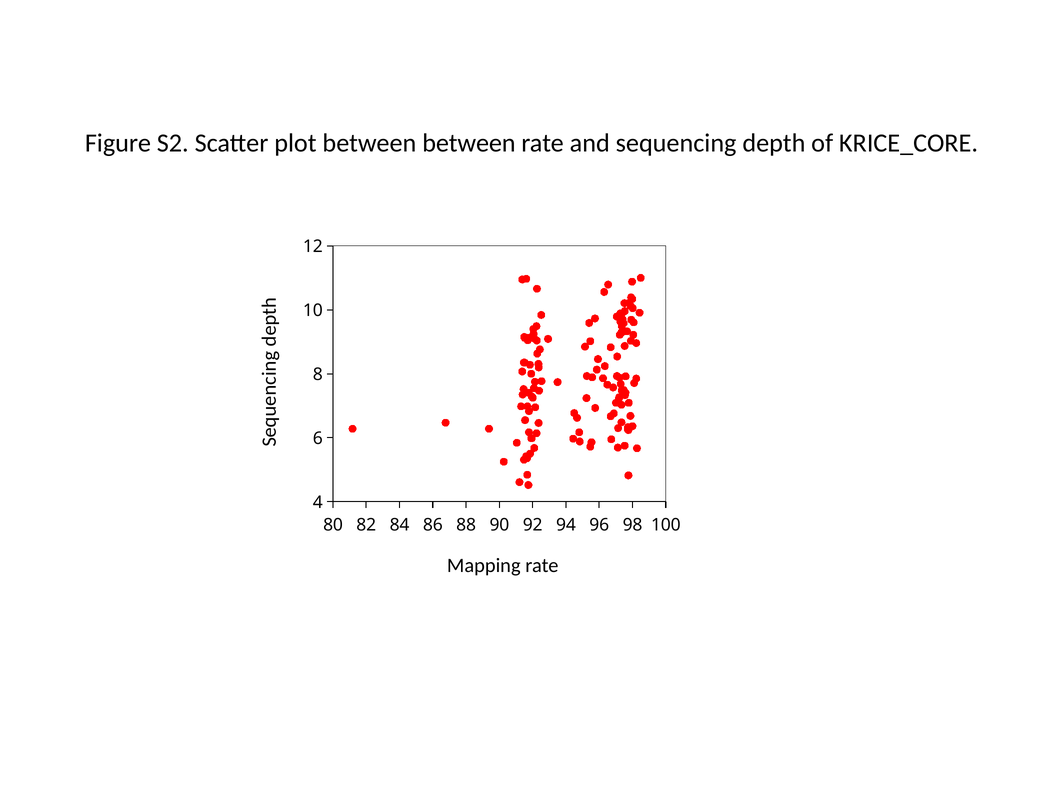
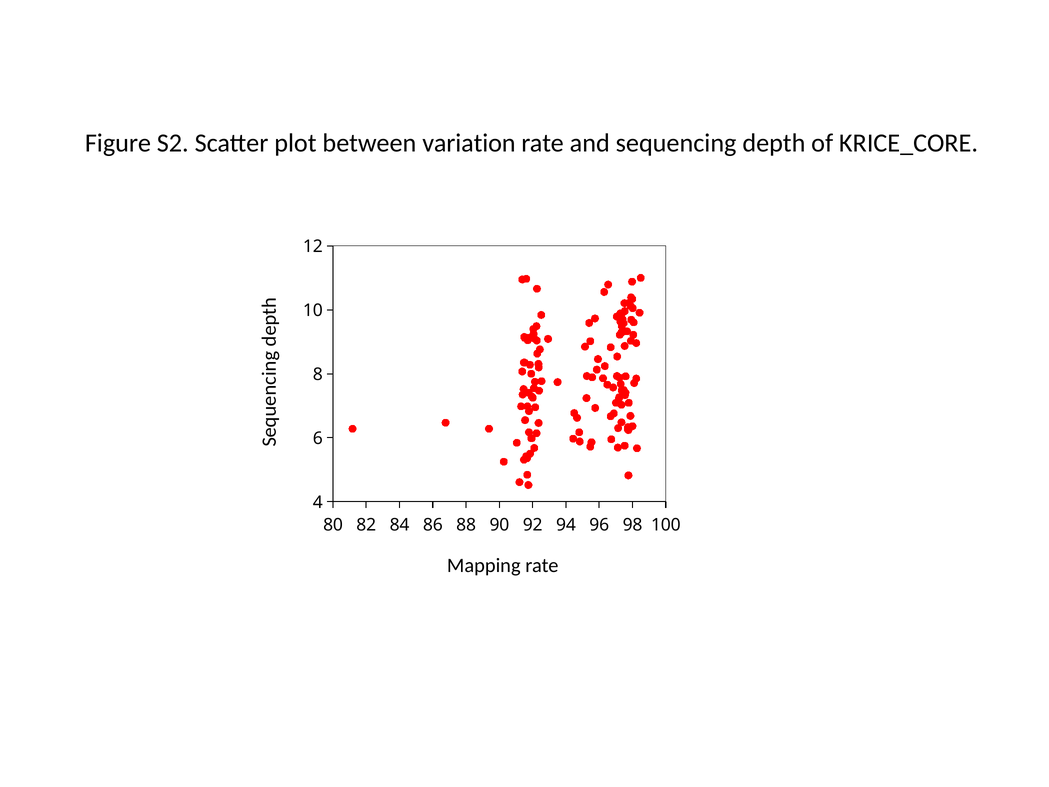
between between: between -> variation (469, 143)
